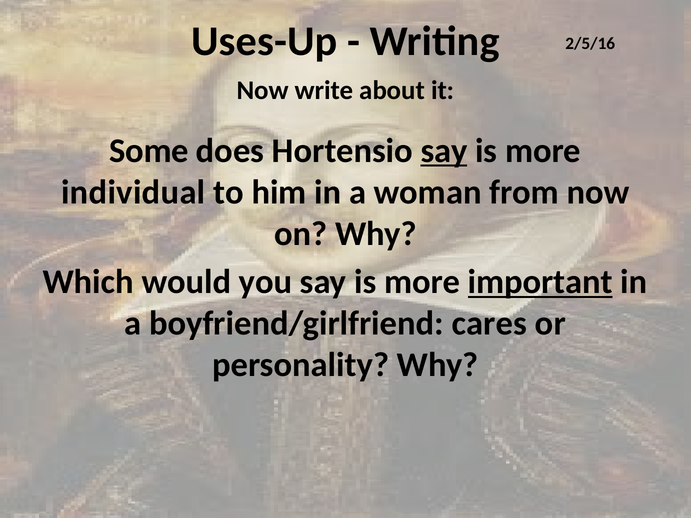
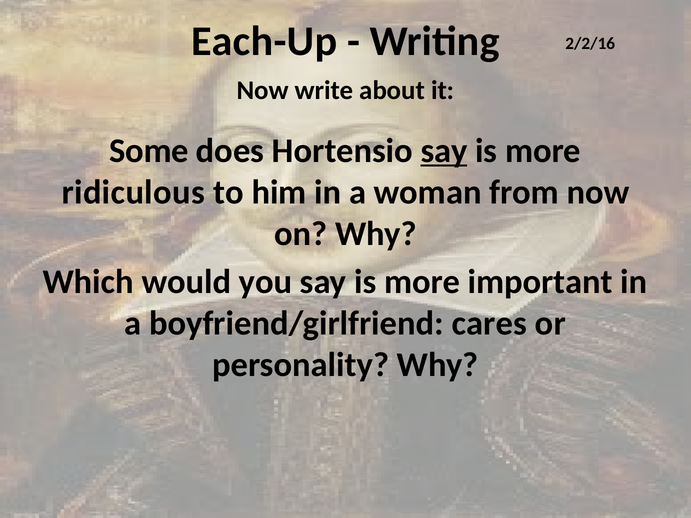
Uses-Up: Uses-Up -> Each-Up (264, 42)
2/5/16: 2/5/16 -> 2/2/16 (590, 44)
individual: individual -> ridiculous (133, 192)
important underline: present -> none (540, 282)
